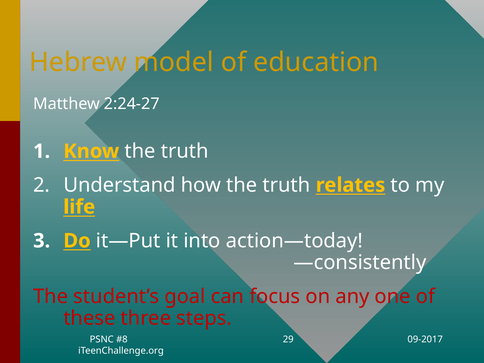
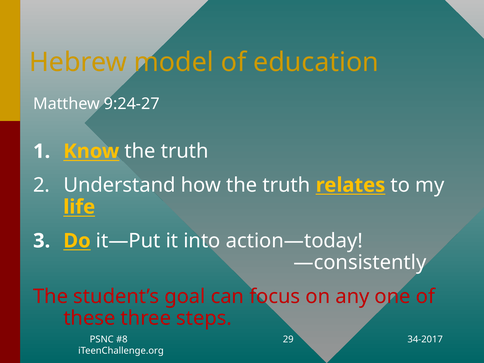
2:24-27: 2:24-27 -> 9:24-27 (132, 104)
09-2017: 09-2017 -> 34-2017 (425, 339)
